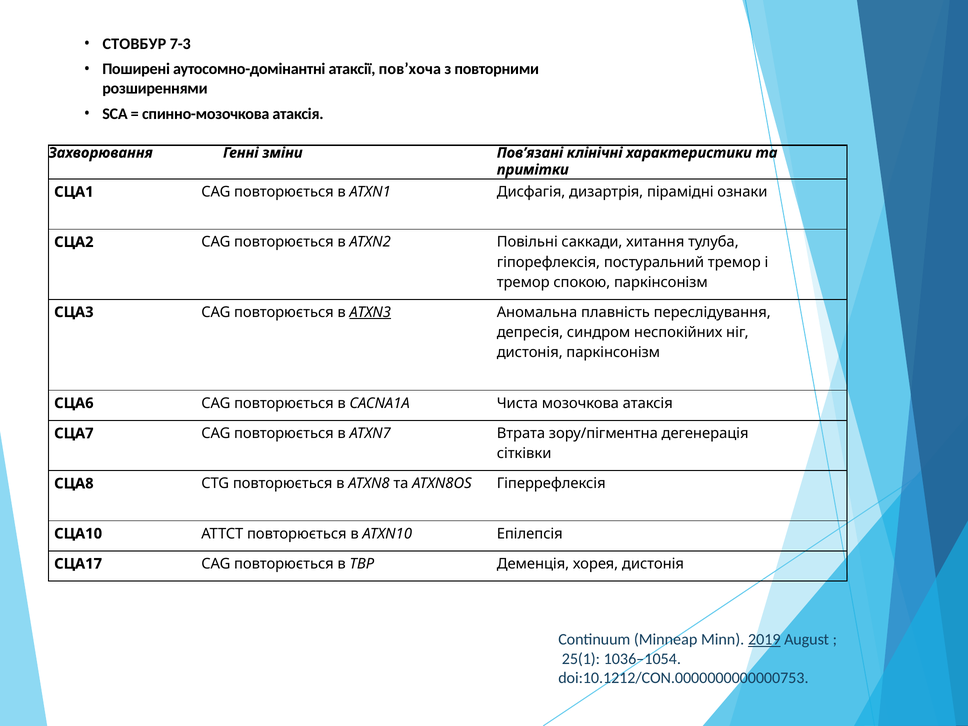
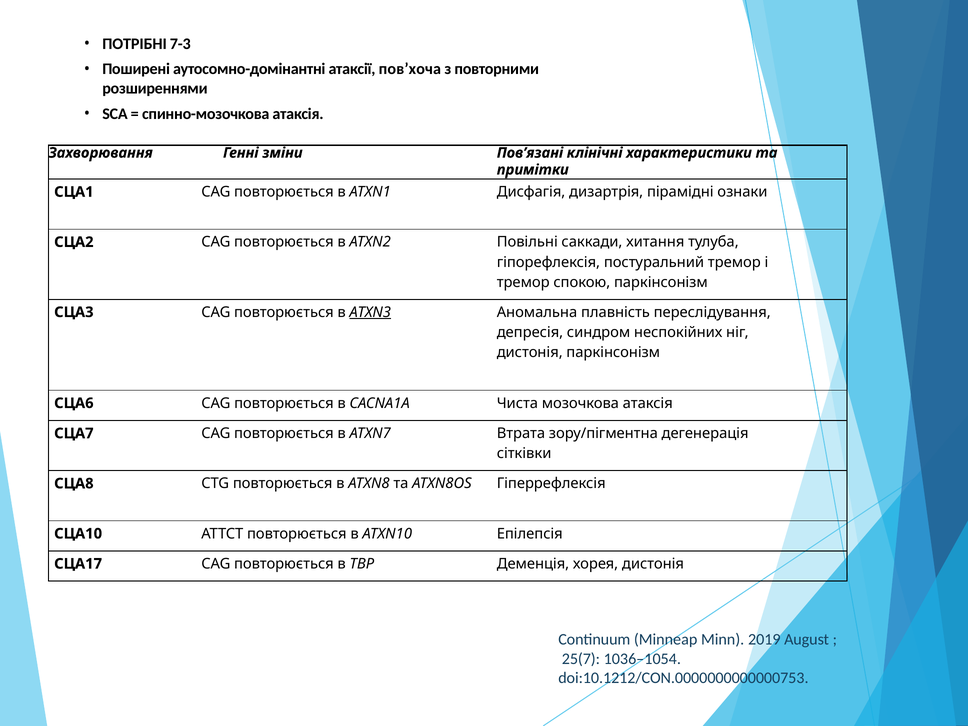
СТОВБУР: СТОВБУР -> ПОТРІБНІ (135, 44)
2019 underline: present -> none (764, 639)
25(1: 25(1 -> 25(7 (581, 659)
